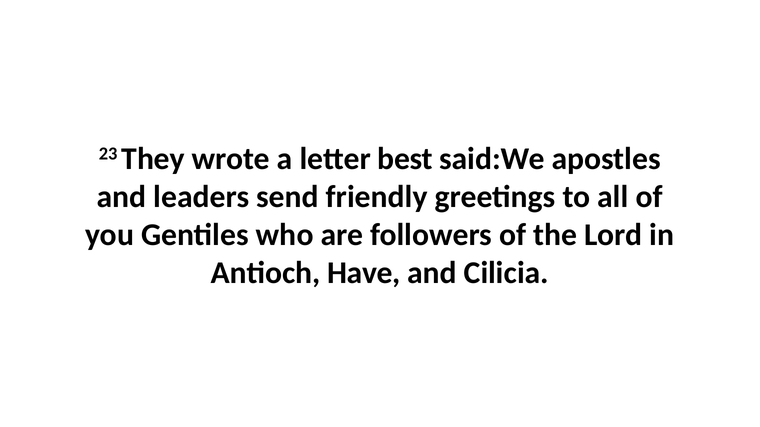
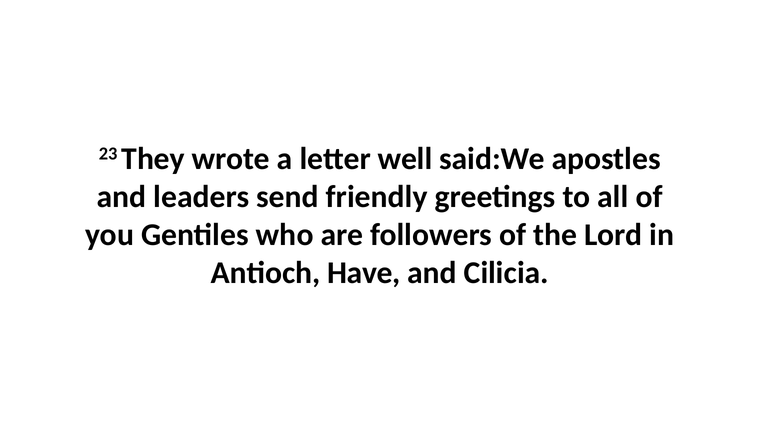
best: best -> well (405, 159)
